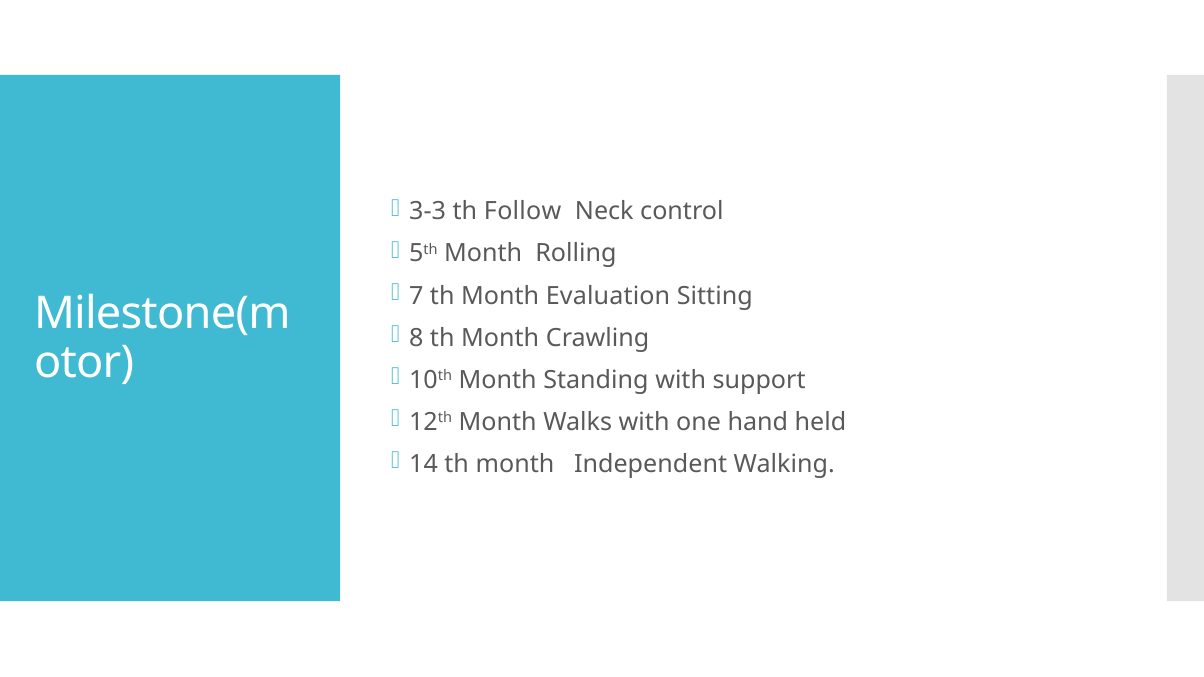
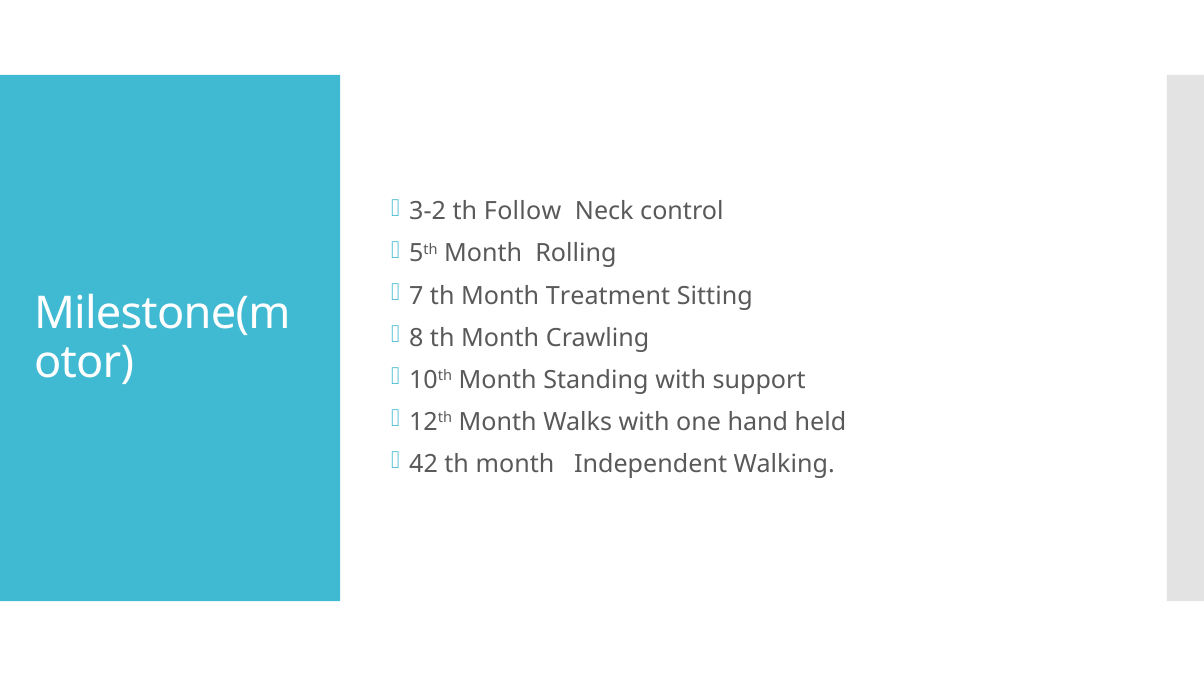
3-3: 3-3 -> 3-2 (428, 212)
Evaluation: Evaluation -> Treatment (608, 296)
14: 14 -> 42 (424, 464)
